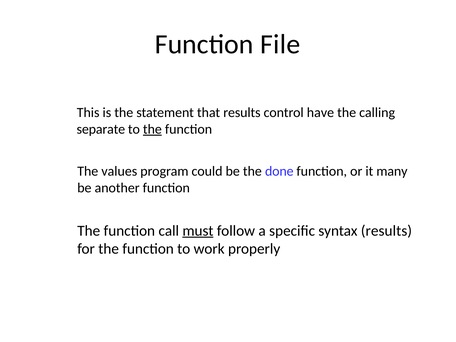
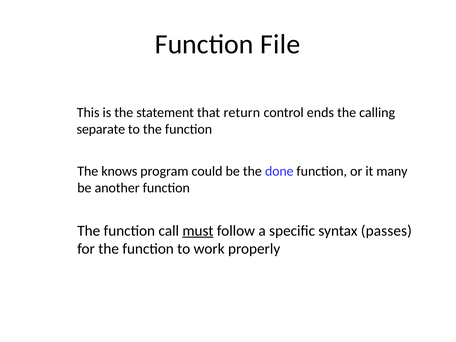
that results: results -> return (242, 113)
have: have -> ends (320, 113)
the underline: present -> none (152, 129)
values: values -> knows (119, 171)
syntax results: results -> passes (386, 231)
